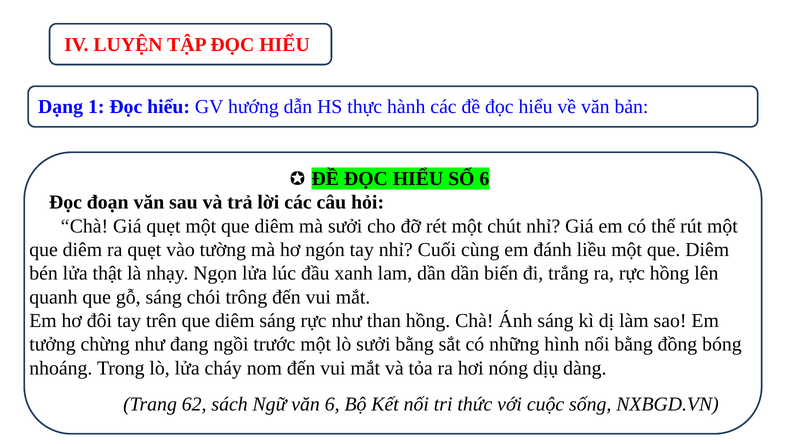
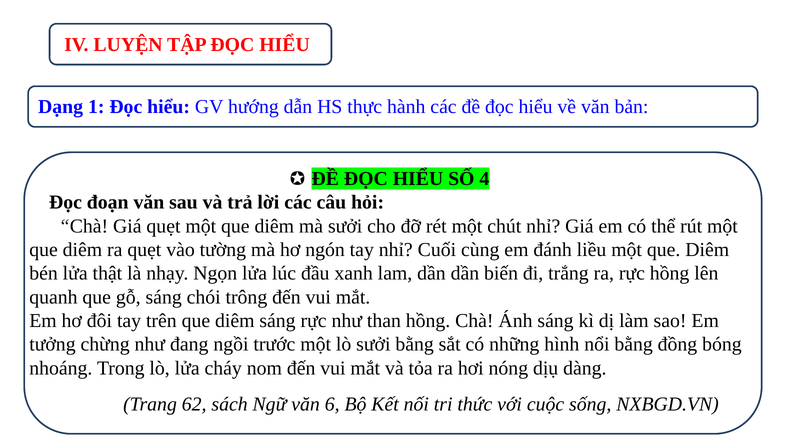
SỐ 6: 6 -> 4 (484, 179)
